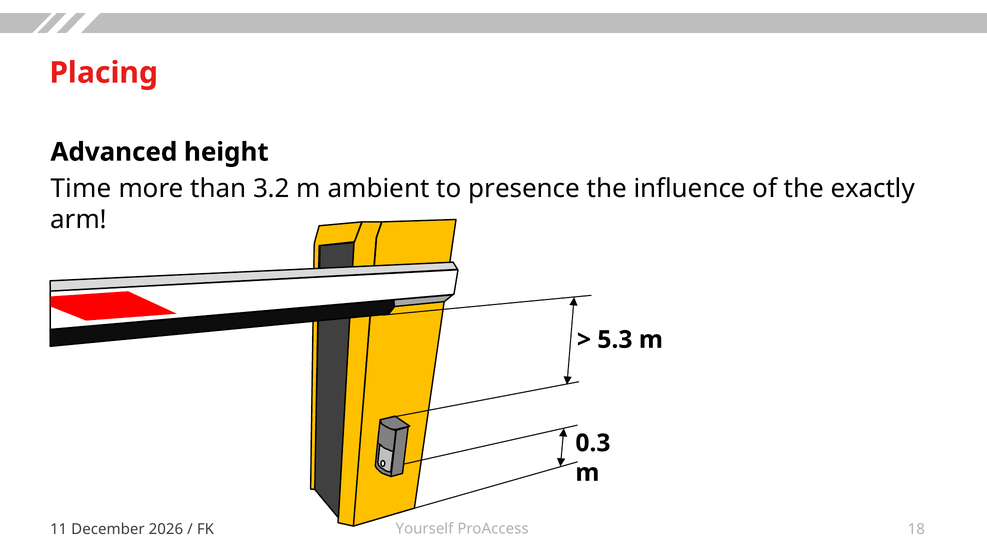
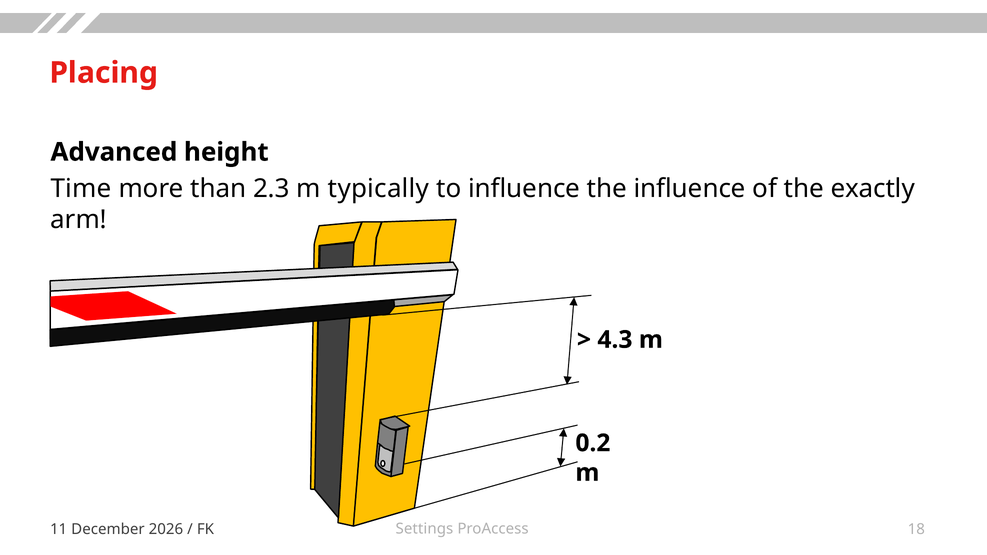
3.2: 3.2 -> 2.3 (271, 189)
ambient: ambient -> typically (379, 189)
to presence: presence -> influence (524, 189)
5.3: 5.3 -> 4.3 (615, 340)
0.3: 0.3 -> 0.2 (593, 443)
Yourself: Yourself -> Settings (424, 529)
